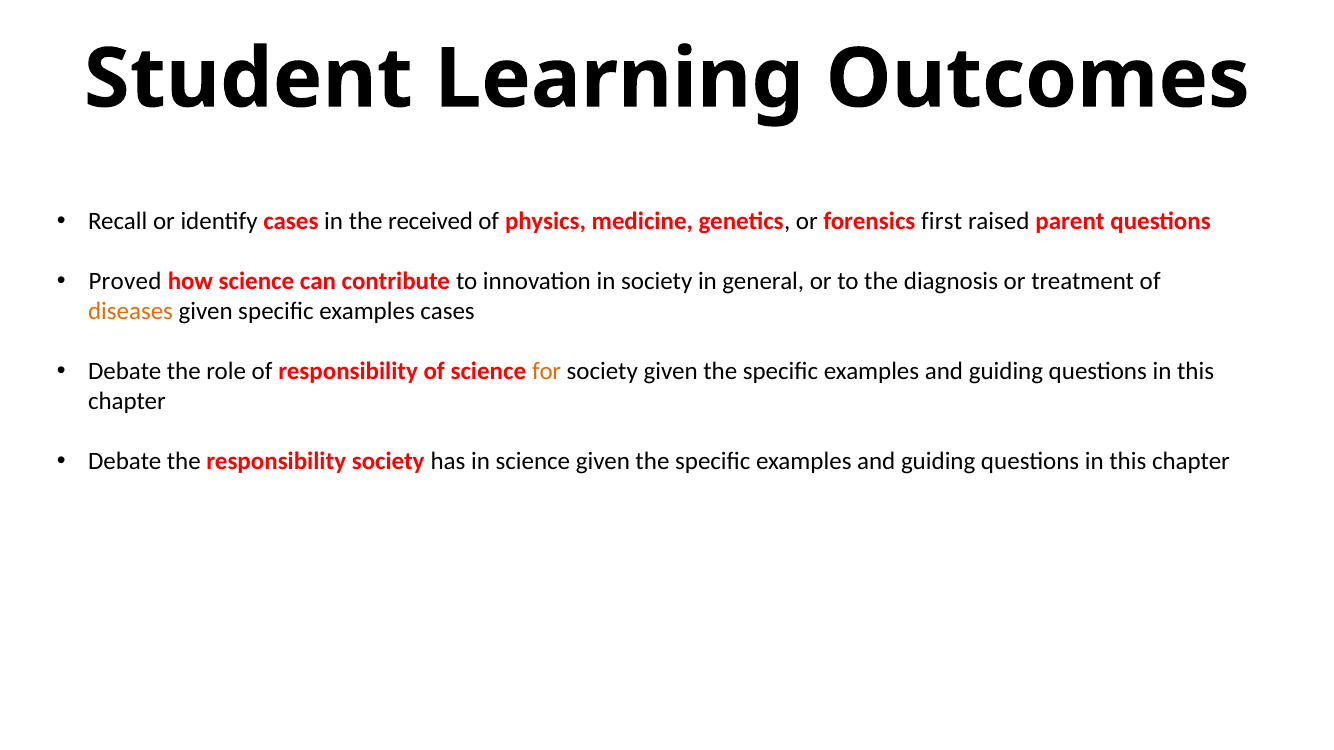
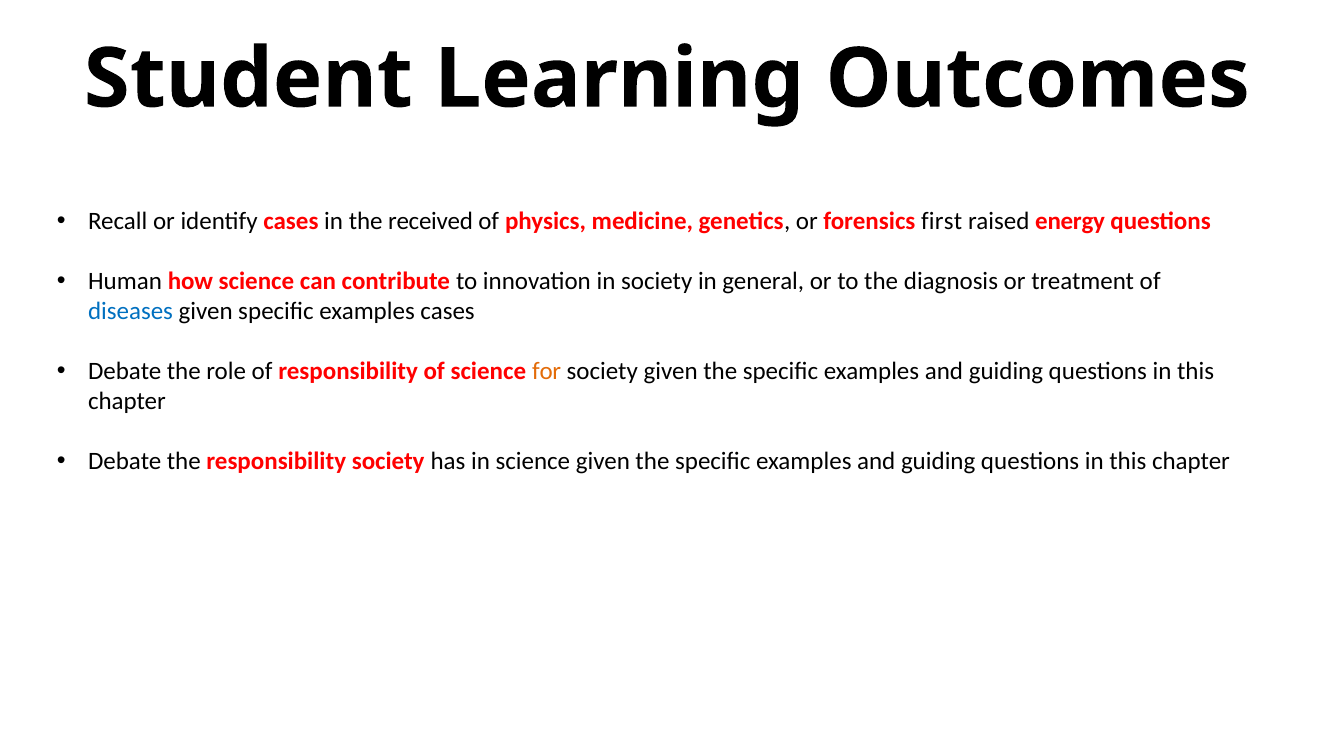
parent: parent -> energy (1070, 222)
Proved: Proved -> Human (125, 282)
diseases colour: orange -> blue (131, 312)
